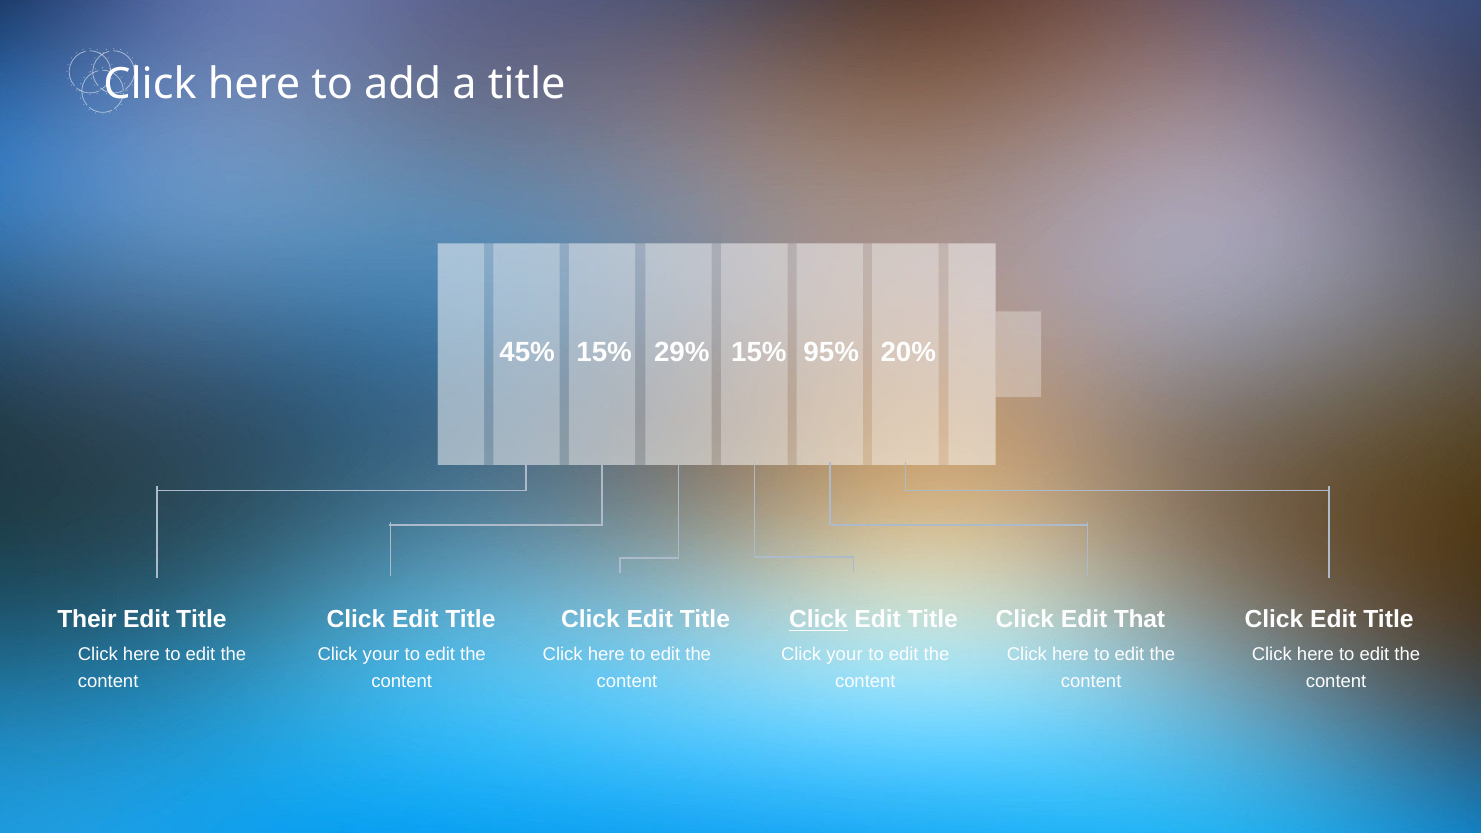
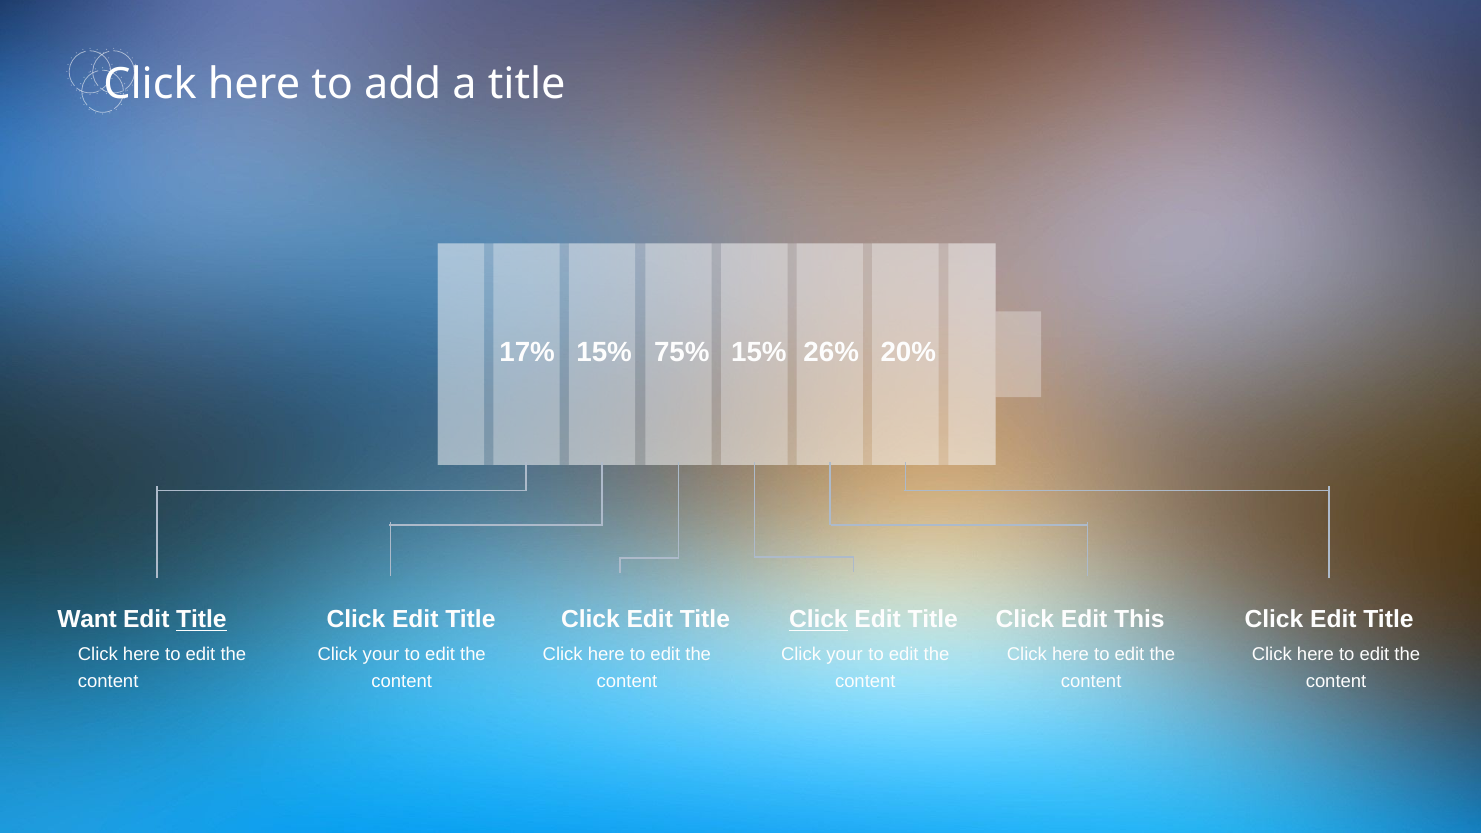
45%: 45% -> 17% (527, 353)
29%: 29% -> 75% (682, 353)
95%: 95% -> 26% (831, 353)
Their: Their -> Want (87, 620)
Title underline: none -> present (201, 620)
That: That -> This (1139, 620)
